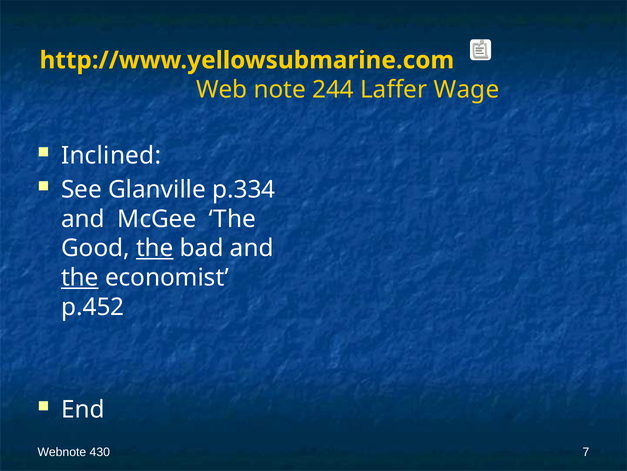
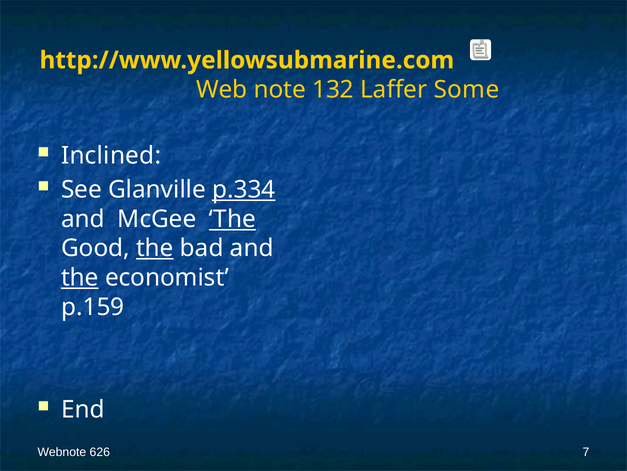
244: 244 -> 132 (333, 89)
Wage: Wage -> Some (467, 89)
p.334 underline: none -> present (244, 189)
The underline: none -> present (232, 219)
p.452: p.452 -> p.159 (93, 307)
430: 430 -> 626 (100, 451)
